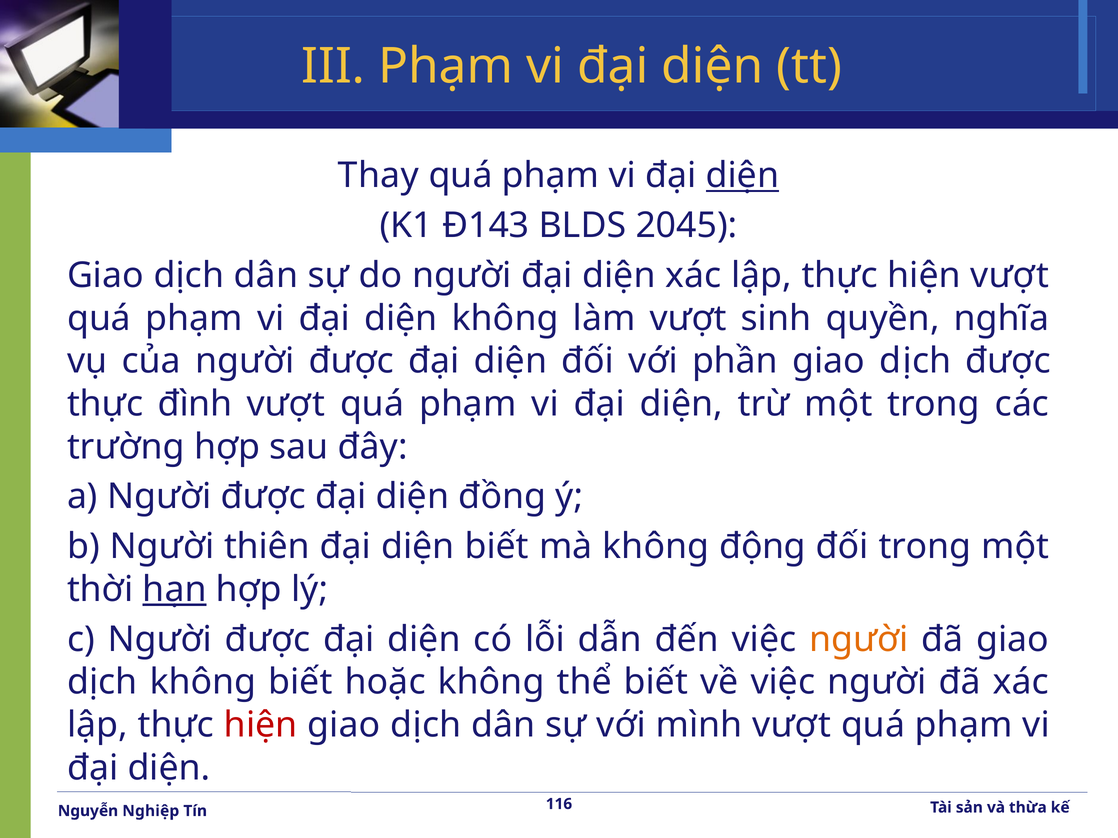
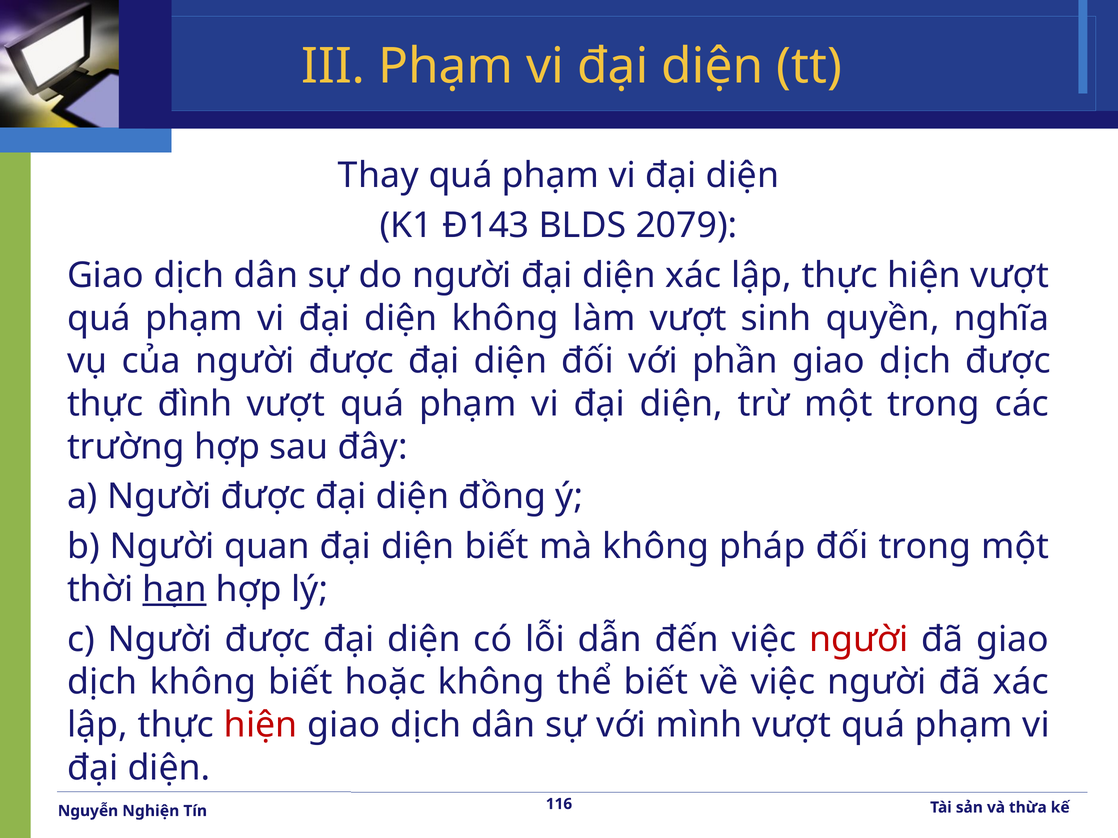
diện underline: present -> none (742, 176)
2045: 2045 -> 2079 (687, 226)
thiên: thiên -> quan (267, 547)
động: động -> pháp (762, 547)
người colour: orange -> red (859, 640)
Nghiệp: Nghiệp -> Nghiện (151, 811)
